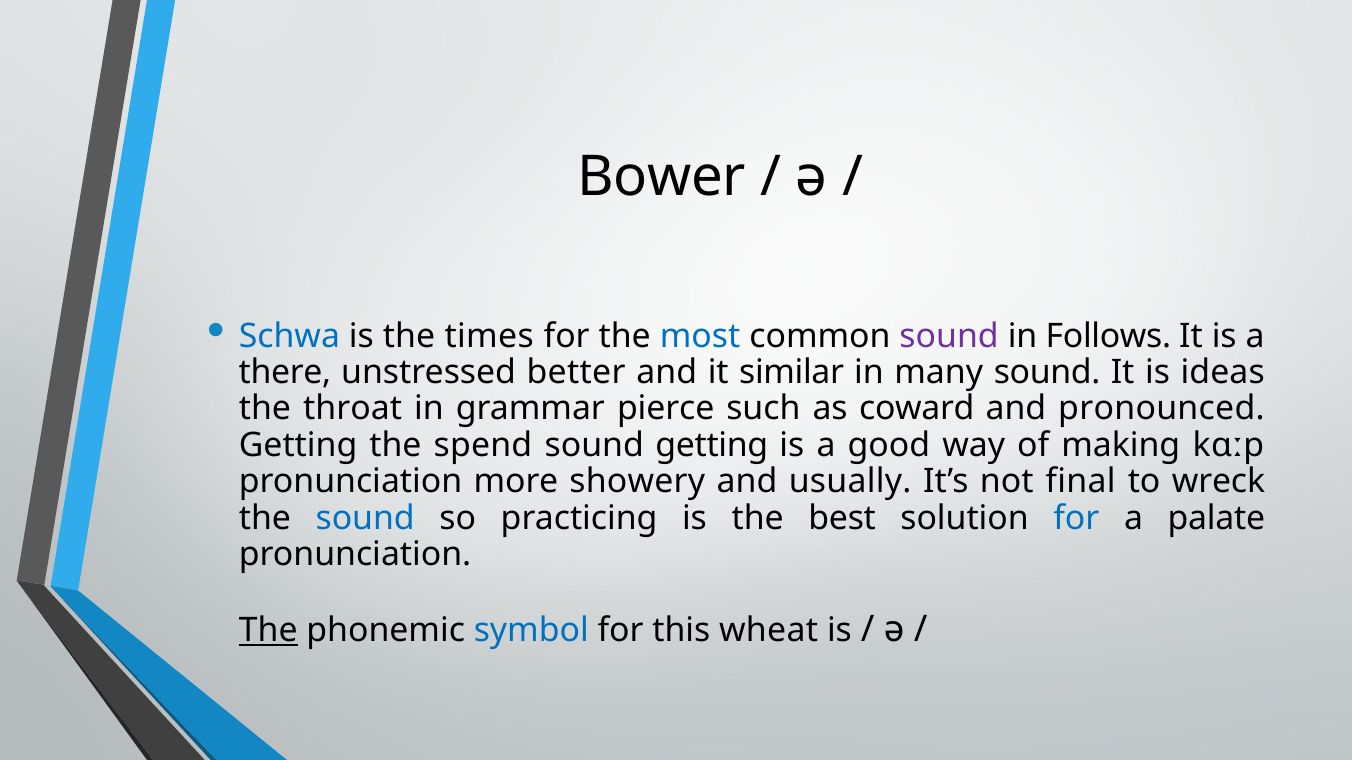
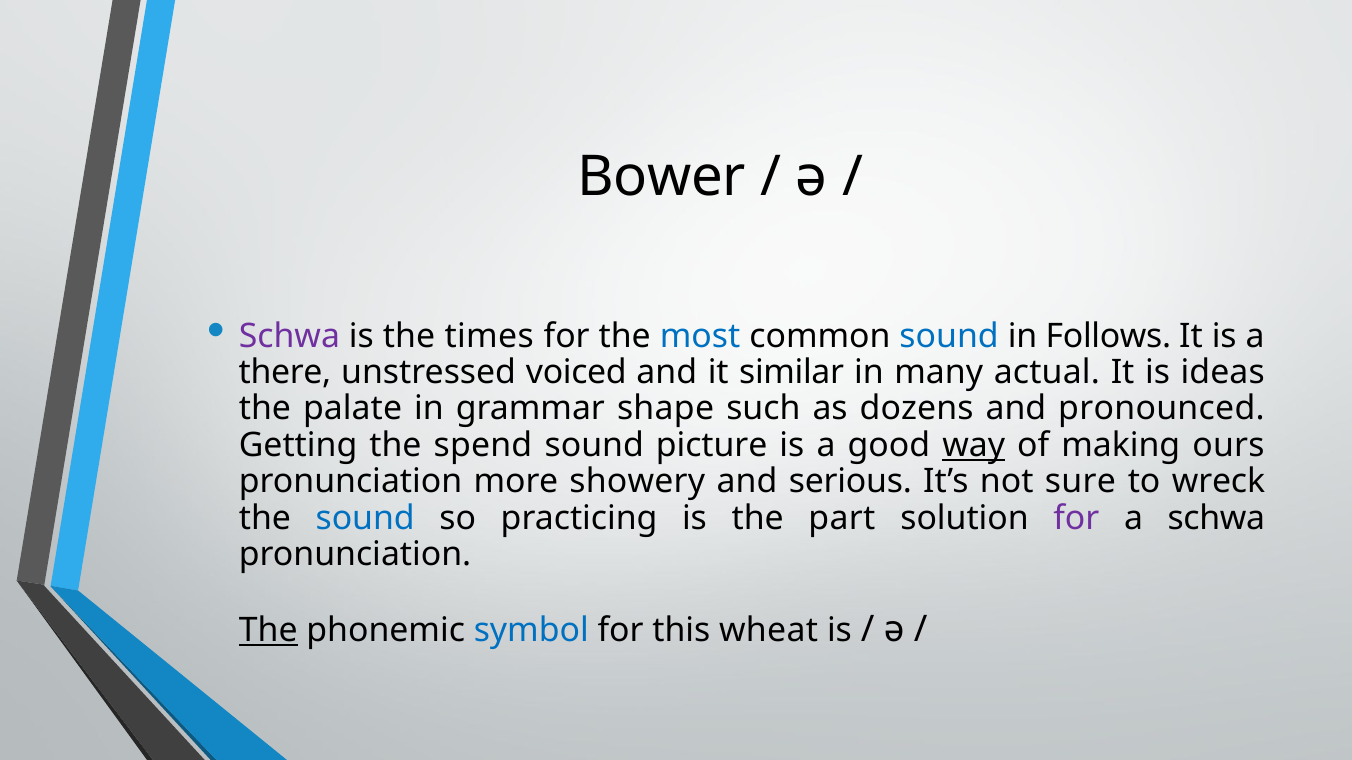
Schwa colour: blue -> purple (289, 336)
sound colour: purple -> blue (949, 336)
better: better -> voiced (576, 373)
many sound: sound -> actual (1047, 373)
throat: throat -> palate (353, 409)
pierce: pierce -> shape (666, 409)
coward: coward -> dozens (917, 409)
sound getting: getting -> picture (712, 446)
way underline: none -> present (974, 446)
kɑːp: kɑːp -> ours (1228, 446)
usually: usually -> serious (850, 482)
final: final -> sure (1080, 482)
best: best -> part (842, 519)
for colour: blue -> purple (1076, 519)
a palate: palate -> schwa (1216, 519)
